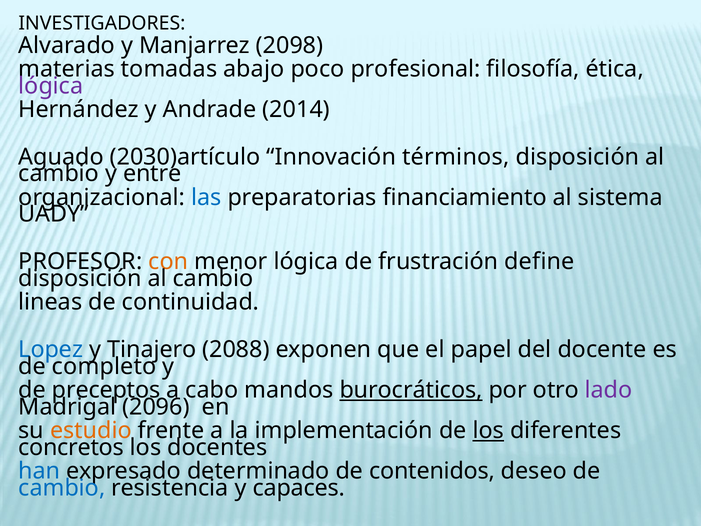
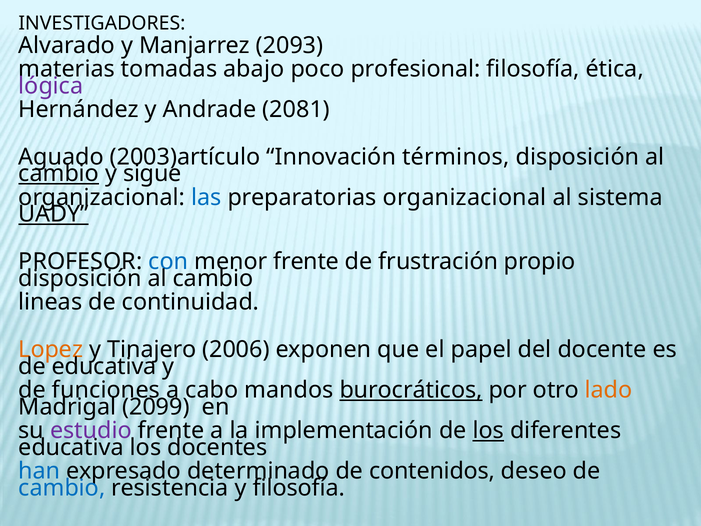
2098: 2098 -> 2093 (290, 45)
2014: 2014 -> 2081 (296, 109)
2030)artículo: 2030)artículo -> 2003)artículo (185, 157)
cambio underline: none -> present (59, 174)
entre: entre -> sigue (152, 174)
preparatorias financiamiento: financiamiento -> organizacional (465, 197)
UADY underline: none -> present (54, 214)
con colour: orange -> blue (168, 262)
menor lógica: lógica -> frente (306, 262)
define: define -> propio (540, 262)
Lopez colour: blue -> orange (51, 349)
2088: 2088 -> 2006 (236, 349)
de completo: completo -> educativa (104, 366)
preceptos: preceptos -> funciones (106, 390)
lado colour: purple -> orange (609, 390)
2096: 2096 -> 2099 (156, 407)
estudio colour: orange -> purple (91, 430)
concretos: concretos -> educativa (71, 447)
y capaces: capaces -> filosofía (299, 488)
